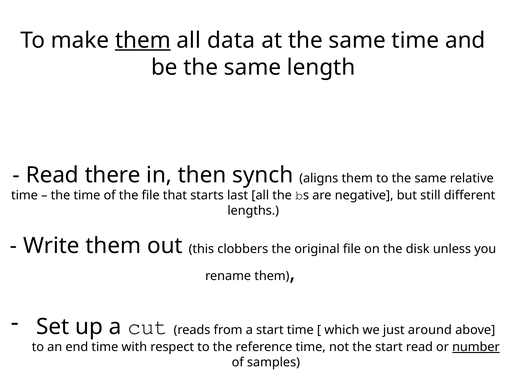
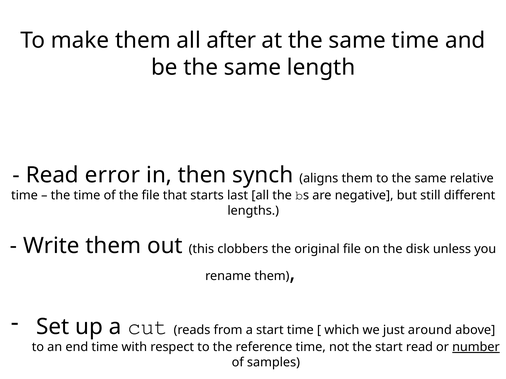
them underline: present -> none (143, 40)
data: data -> after (231, 40)
there: there -> error (112, 175)
